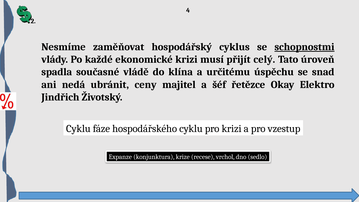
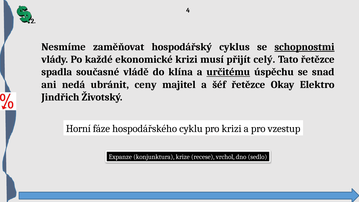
Tato úroveň: úroveň -> řetězce (318, 59)
určitému underline: none -> present (228, 72)
Cyklu: Cyklu -> Horní (78, 129)
